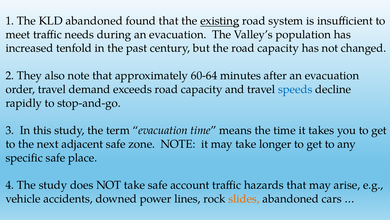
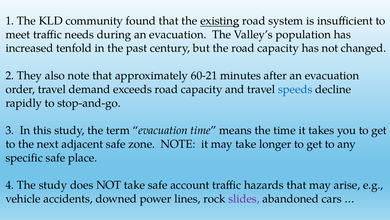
KLD abandoned: abandoned -> community (94, 21)
60-64: 60-64 -> 60-21 (204, 75)
slides colour: orange -> purple (244, 198)
